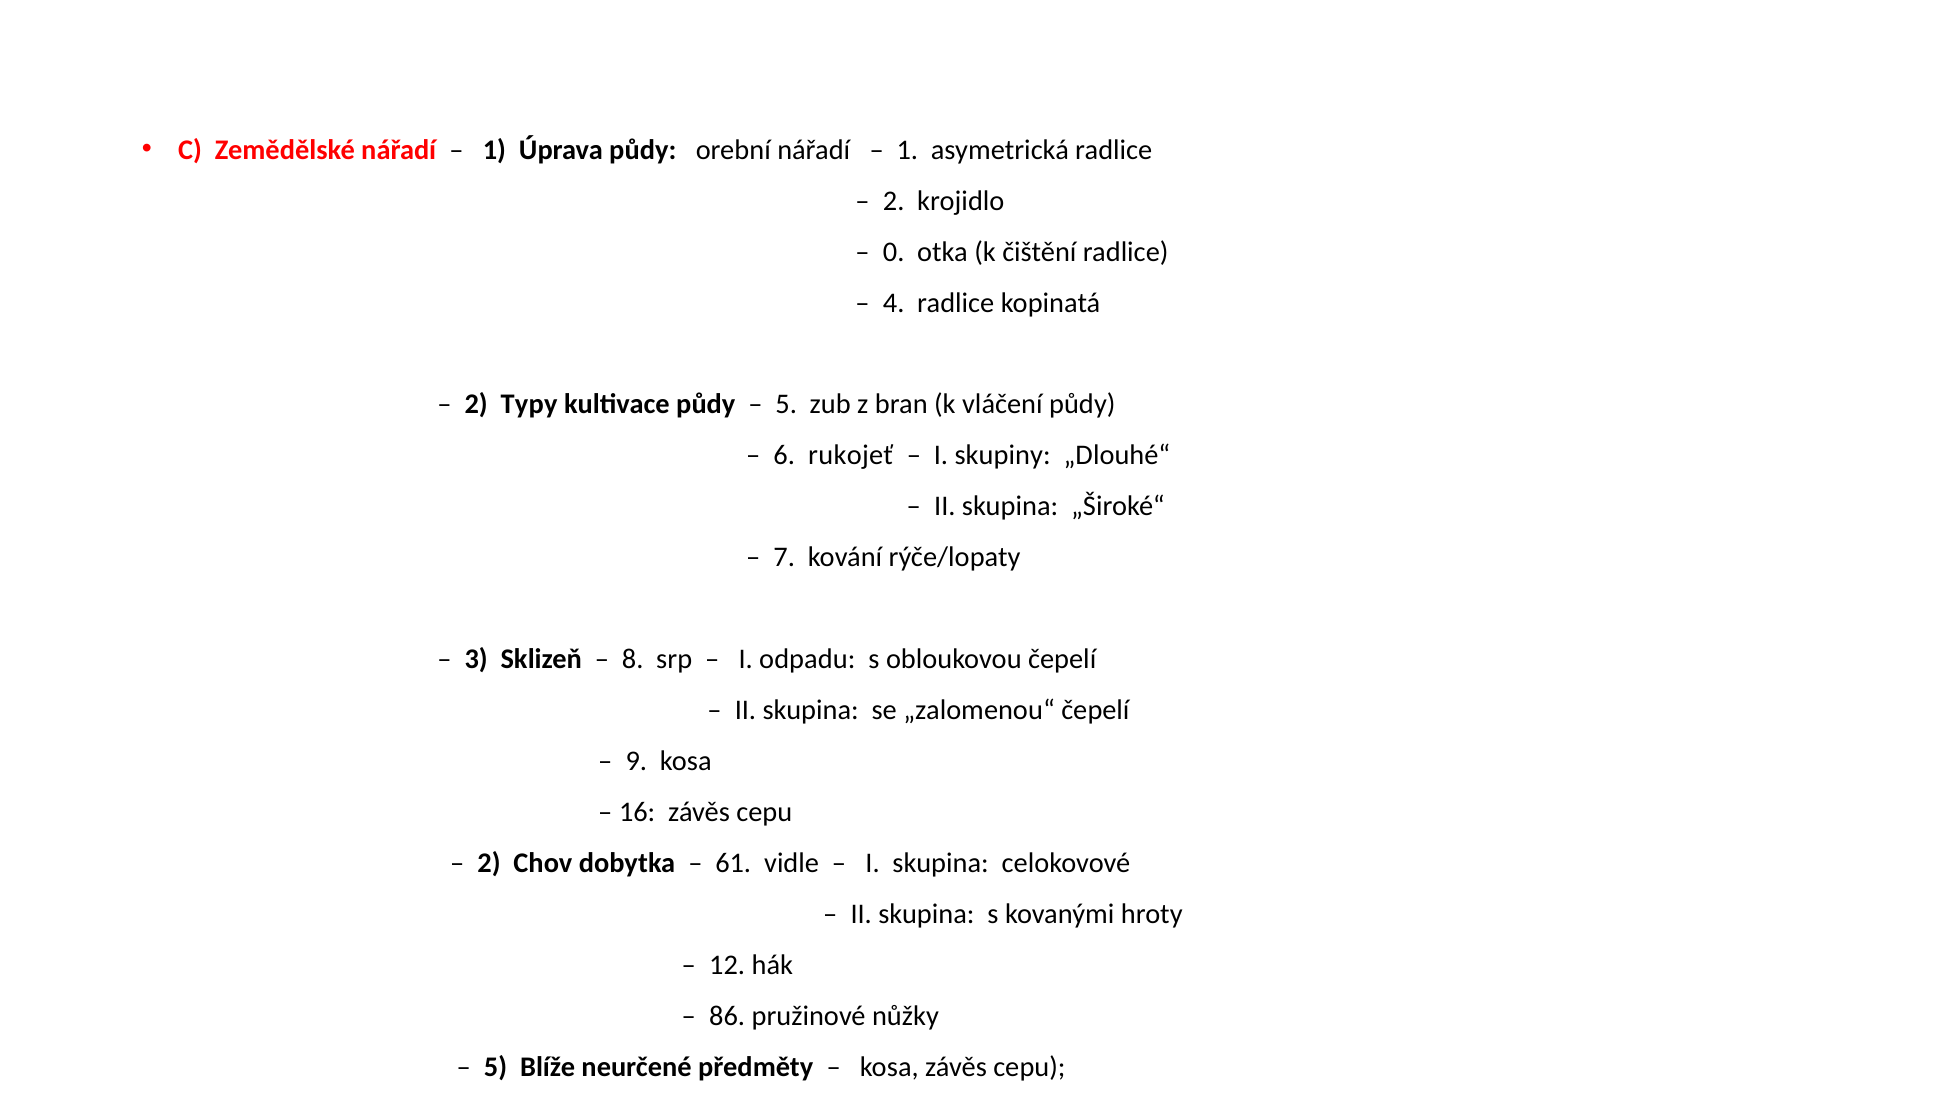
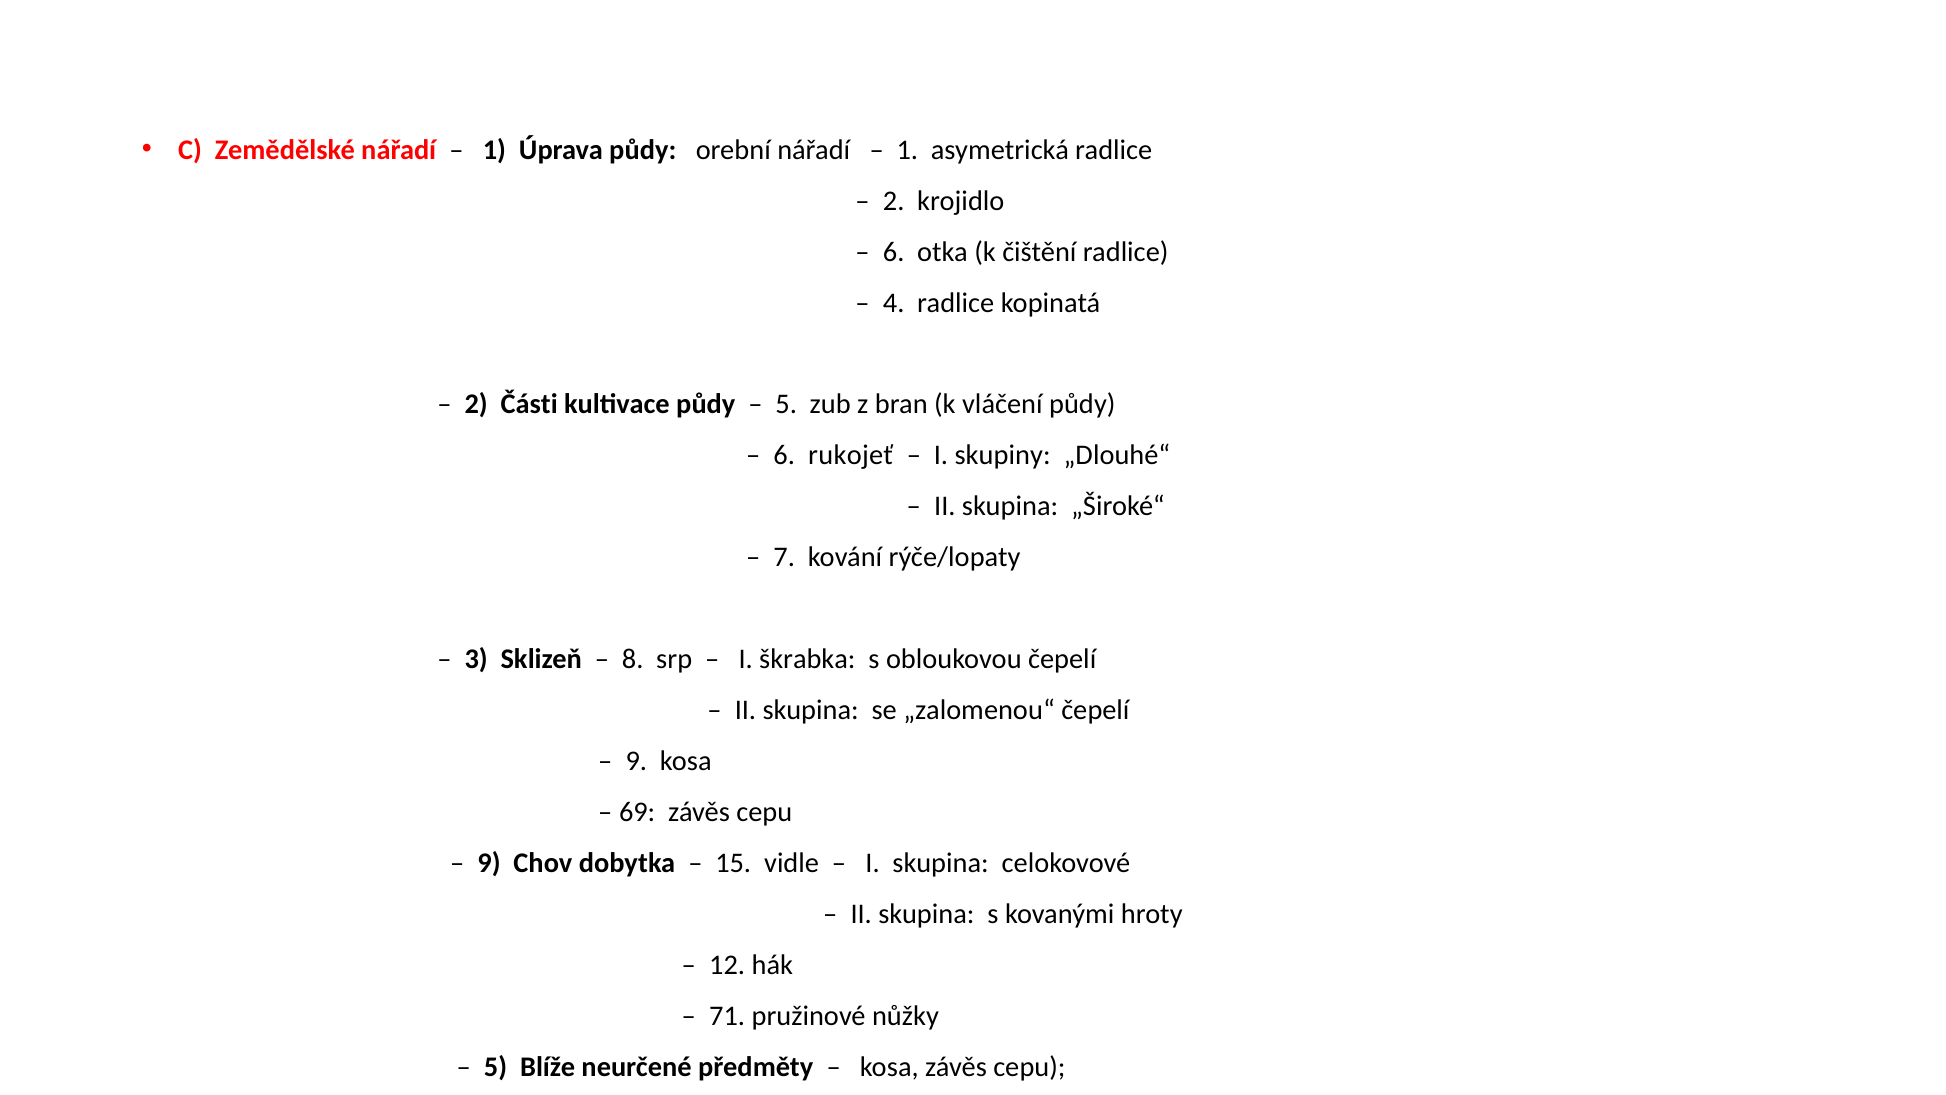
0: 0 -> 6 (894, 252)
Typy: Typy -> Části (529, 404)
odpadu: odpadu -> škrabka (807, 659)
16: 16 -> 69 (637, 812)
2: 2 -> 9 (489, 863)
61: 61 -> 15 (733, 863)
86: 86 -> 71 (727, 1016)
